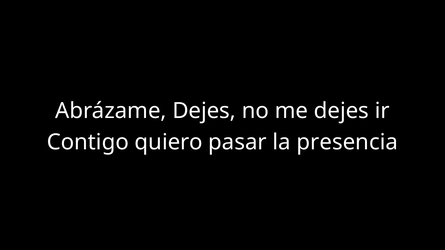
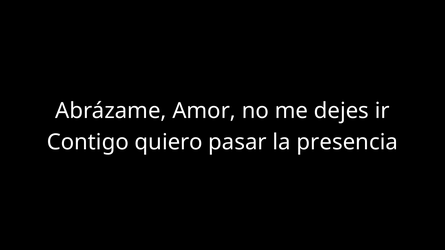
Abrázame Dejes: Dejes -> Amor (204, 111)
